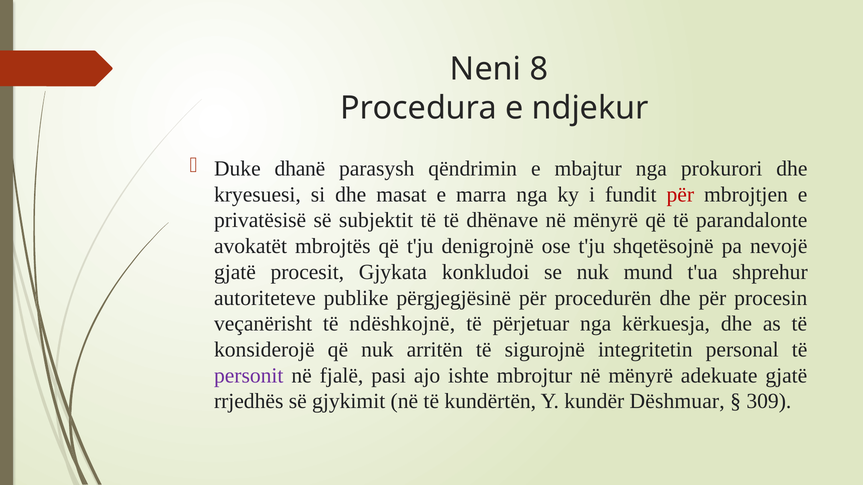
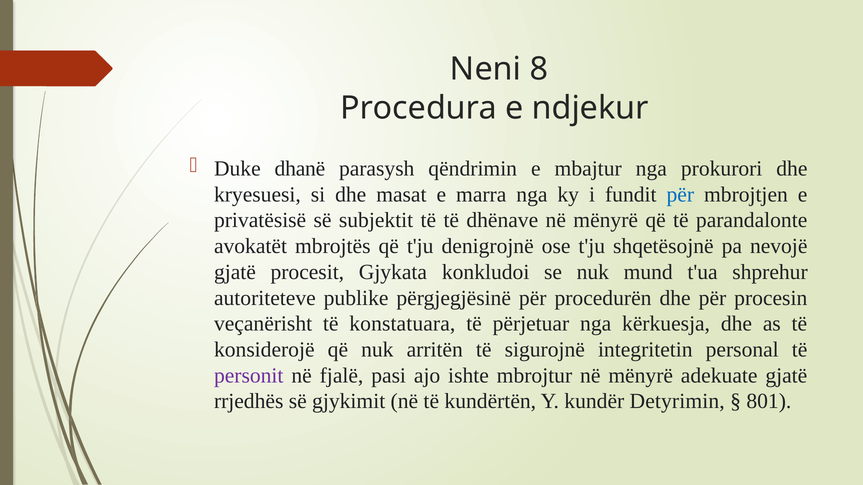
për colour: red -> blue (680, 195)
ndëshkojnë: ndëshkojnë -> konstatuara (402, 324)
Dëshmuar: Dëshmuar -> Detyrimin (677, 402)
309: 309 -> 801 (769, 402)
